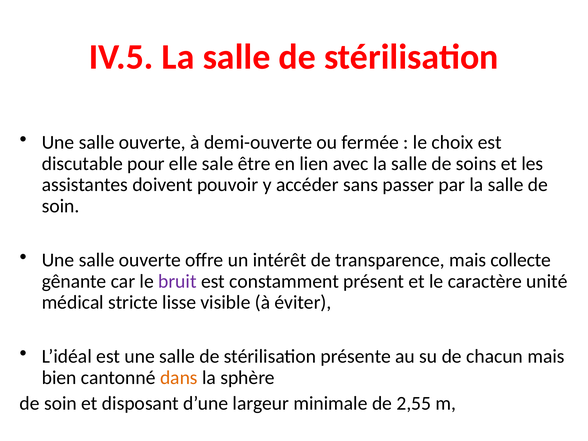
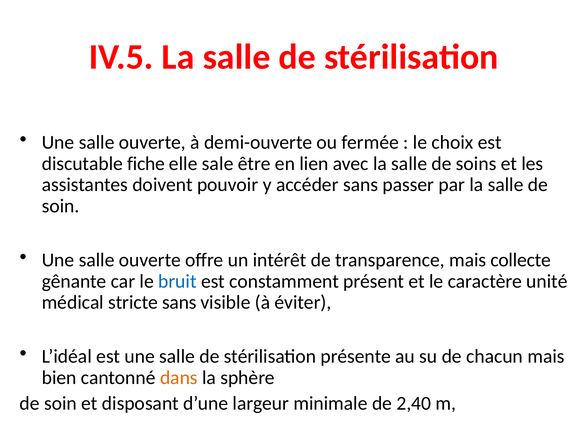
pour: pour -> fiche (146, 164)
bruit colour: purple -> blue (177, 281)
stricte lisse: lisse -> sans (179, 302)
2,55: 2,55 -> 2,40 (414, 403)
